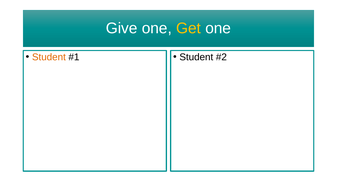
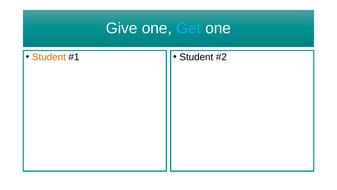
Get colour: yellow -> light blue (189, 28)
